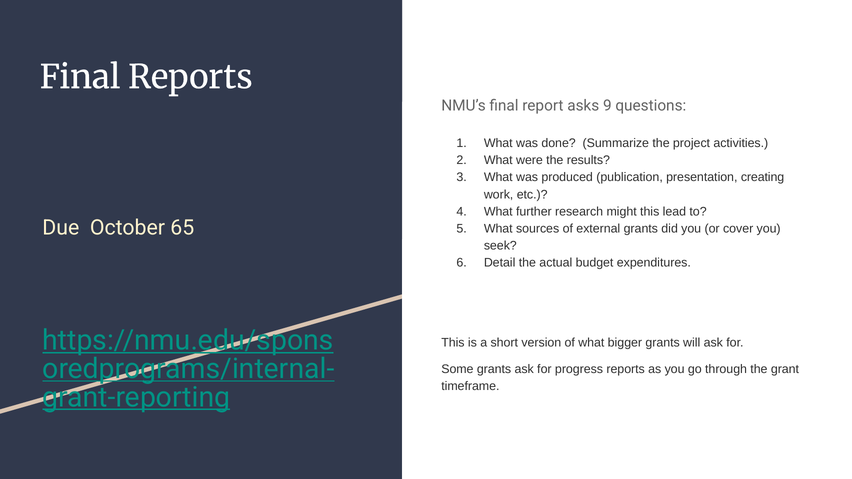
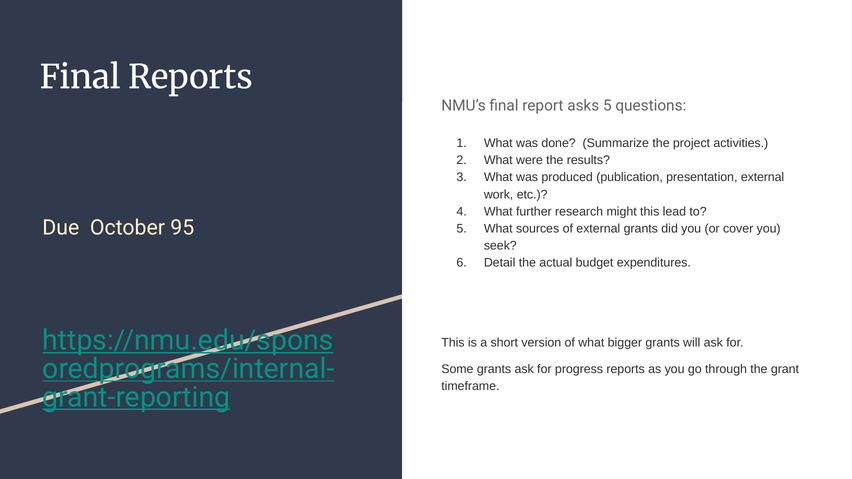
asks 9: 9 -> 5 (607, 106)
presentation creating: creating -> external (763, 177)
65: 65 -> 95 (182, 228)
